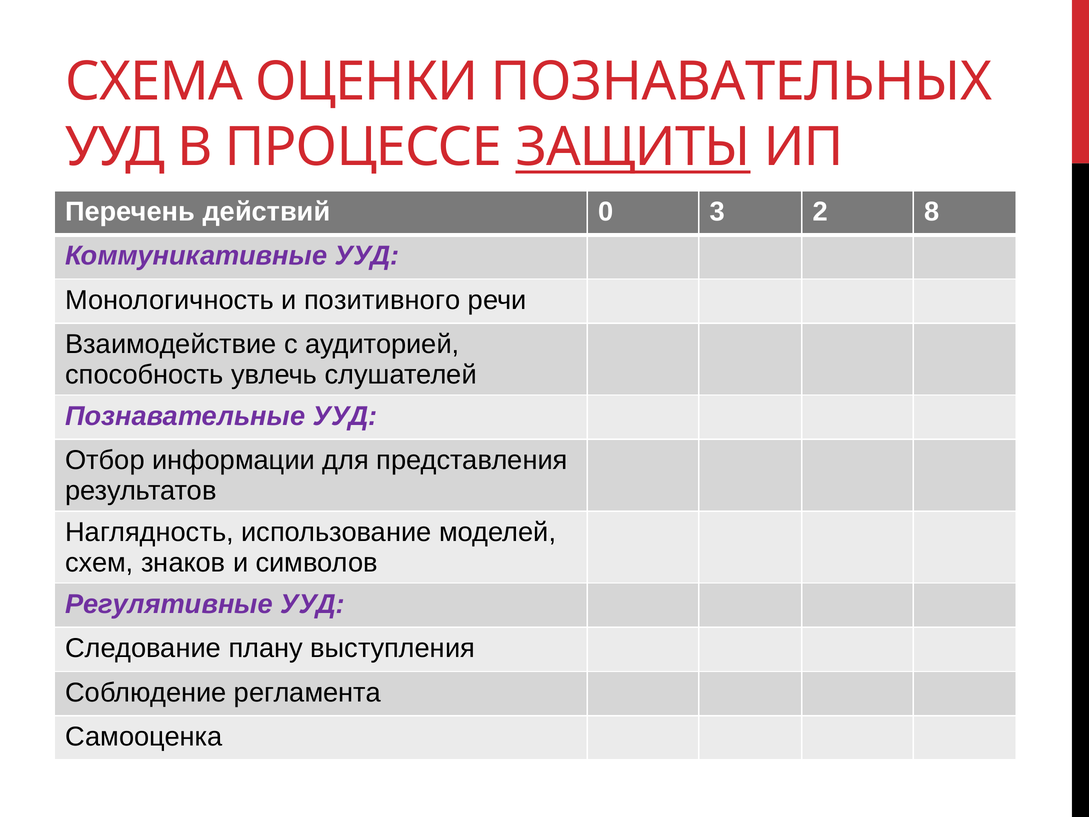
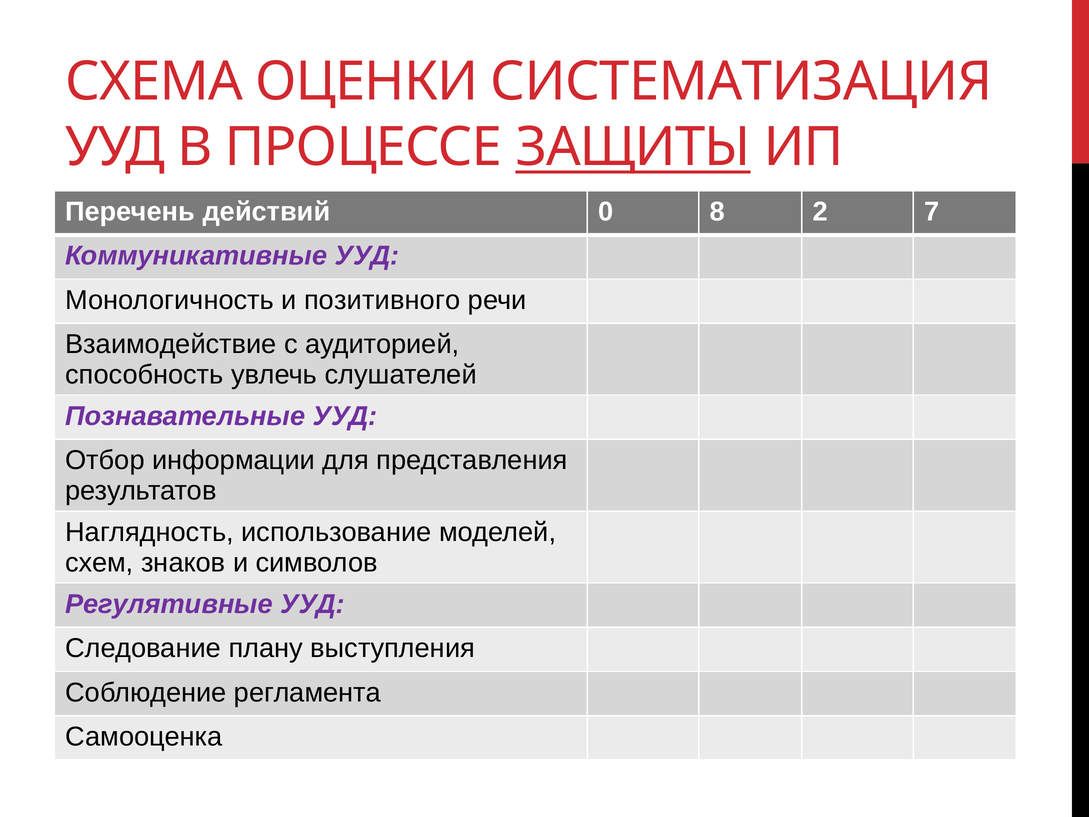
ПОЗНАВАТЕЛЬНЫХ: ПОЗНАВАТЕЛЬНЫХ -> СИСТЕМАТИЗАЦИЯ (741, 82)
3: 3 -> 8 (717, 212)
8: 8 -> 7 (932, 212)
